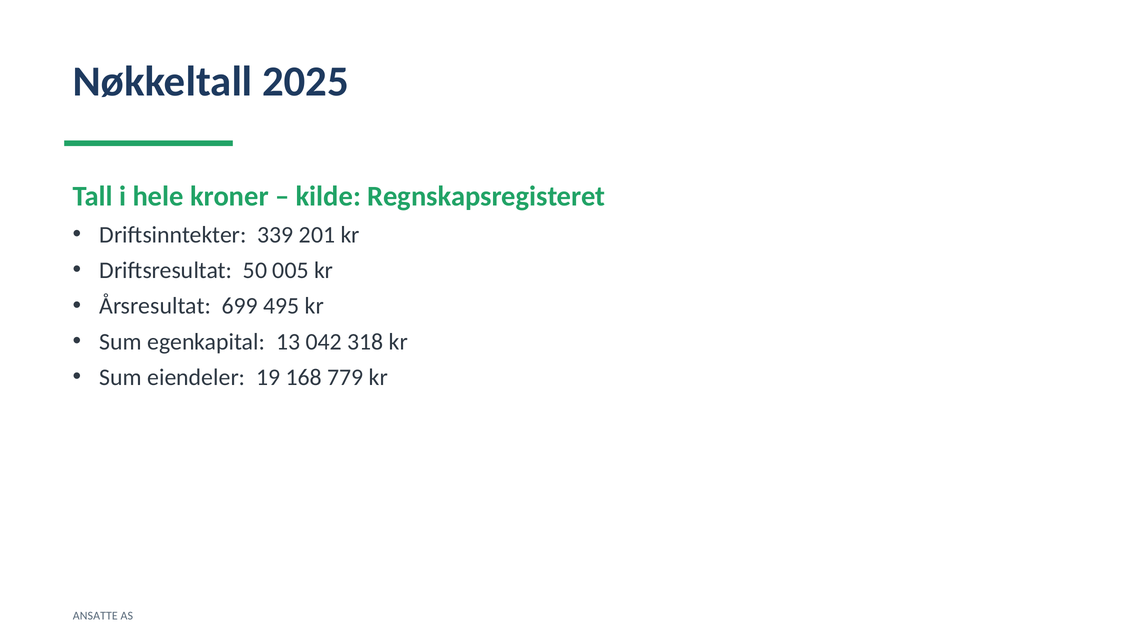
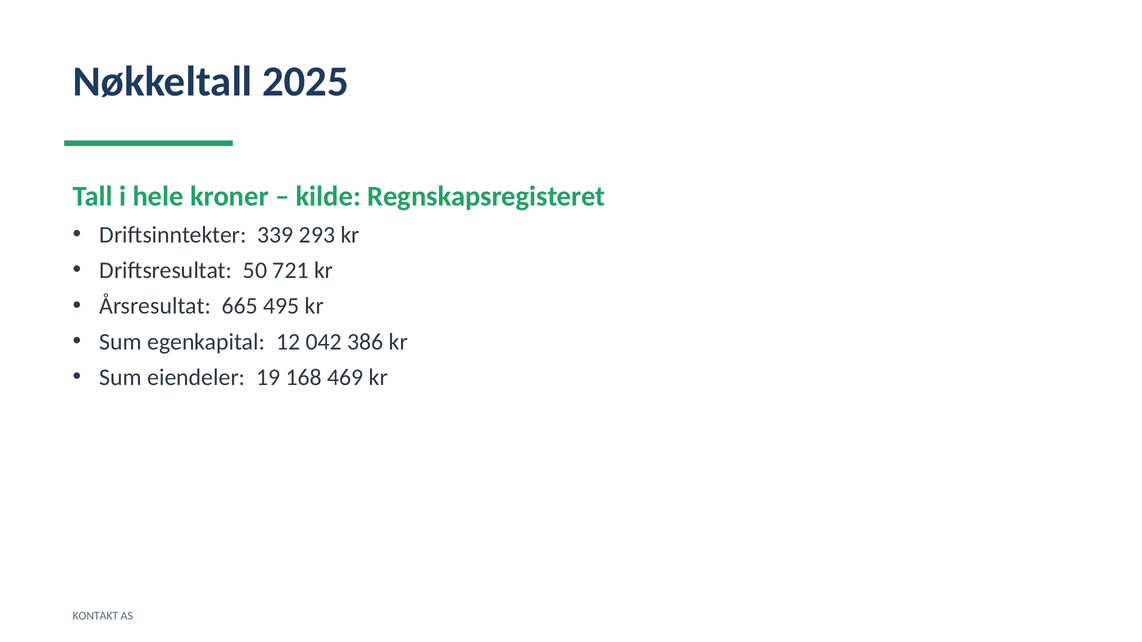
201: 201 -> 293 (317, 235)
005: 005 -> 721 (291, 271)
699: 699 -> 665 (240, 306)
13: 13 -> 12 (288, 342)
318: 318 -> 386 (365, 342)
779: 779 -> 469 (345, 378)
ANSATTE: ANSATTE -> KONTAKT (95, 616)
